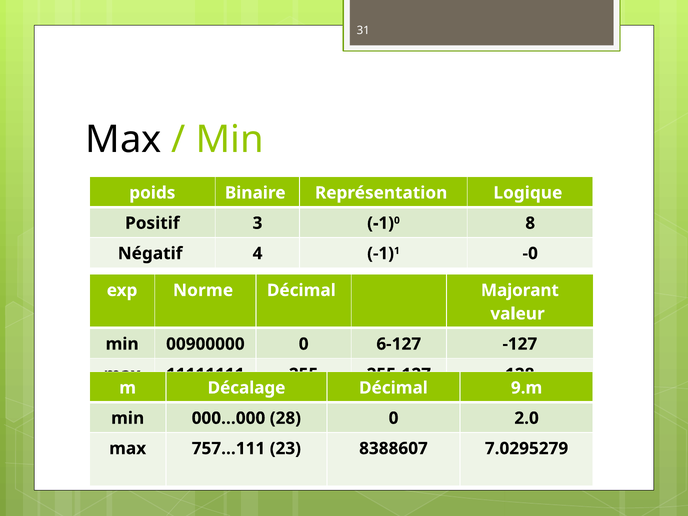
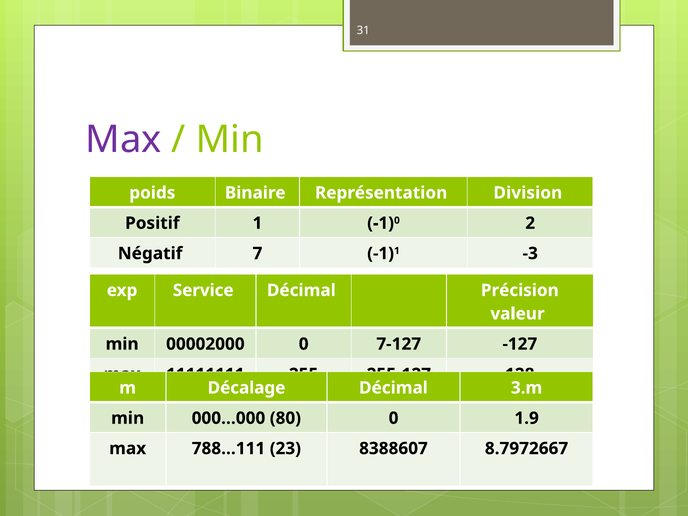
Max colour: black -> purple (124, 140)
Logique: Logique -> Division (528, 193)
3: 3 -> 1 (258, 223)
8: 8 -> 2 (530, 223)
4: 4 -> 7 (258, 253)
-0: -0 -> -3 (530, 253)
Norme: Norme -> Service (203, 290)
Majorant: Majorant -> Précision (520, 290)
00900000: 00900000 -> 00002000 (205, 344)
6-127: 6-127 -> 7-127 (399, 344)
9.m: 9.m -> 3.m (527, 388)
28: 28 -> 80 (285, 418)
2.0: 2.0 -> 1.9 (527, 418)
757…111: 757…111 -> 788…111 (228, 448)
7.0295279: 7.0295279 -> 8.7972667 (527, 448)
